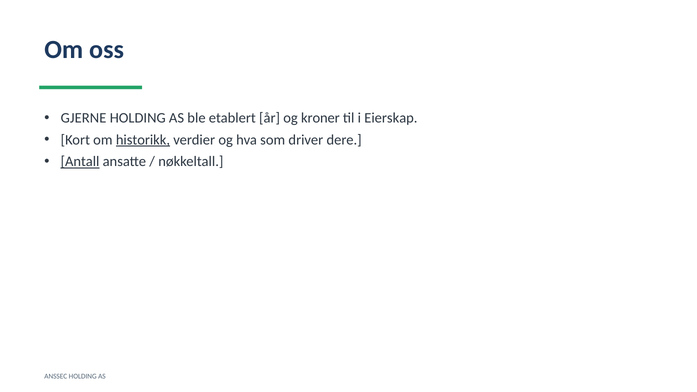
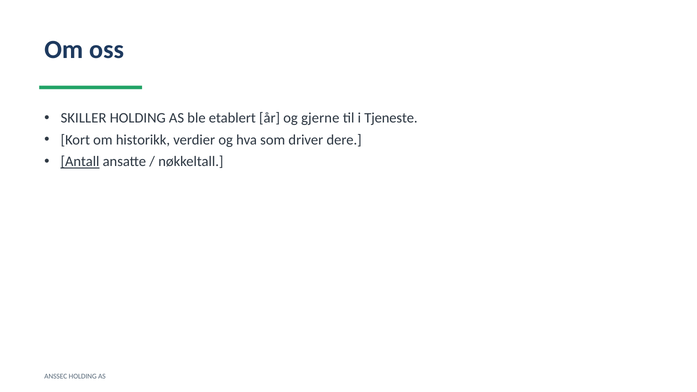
GJERNE: GJERNE -> SKILLER (84, 118)
kroner: kroner -> gjerne (320, 118)
Eierskap: Eierskap -> Tjeneste (391, 118)
historikk underline: present -> none (143, 140)
